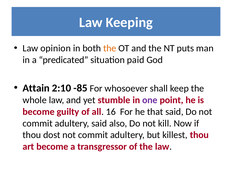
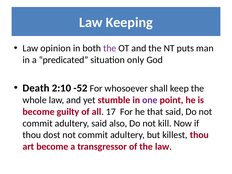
the colour: orange -> purple (110, 48)
paid: paid -> only (136, 60)
Attain: Attain -> Death (36, 88)
-85: -85 -> -52 (80, 88)
16: 16 -> 17 (111, 112)
